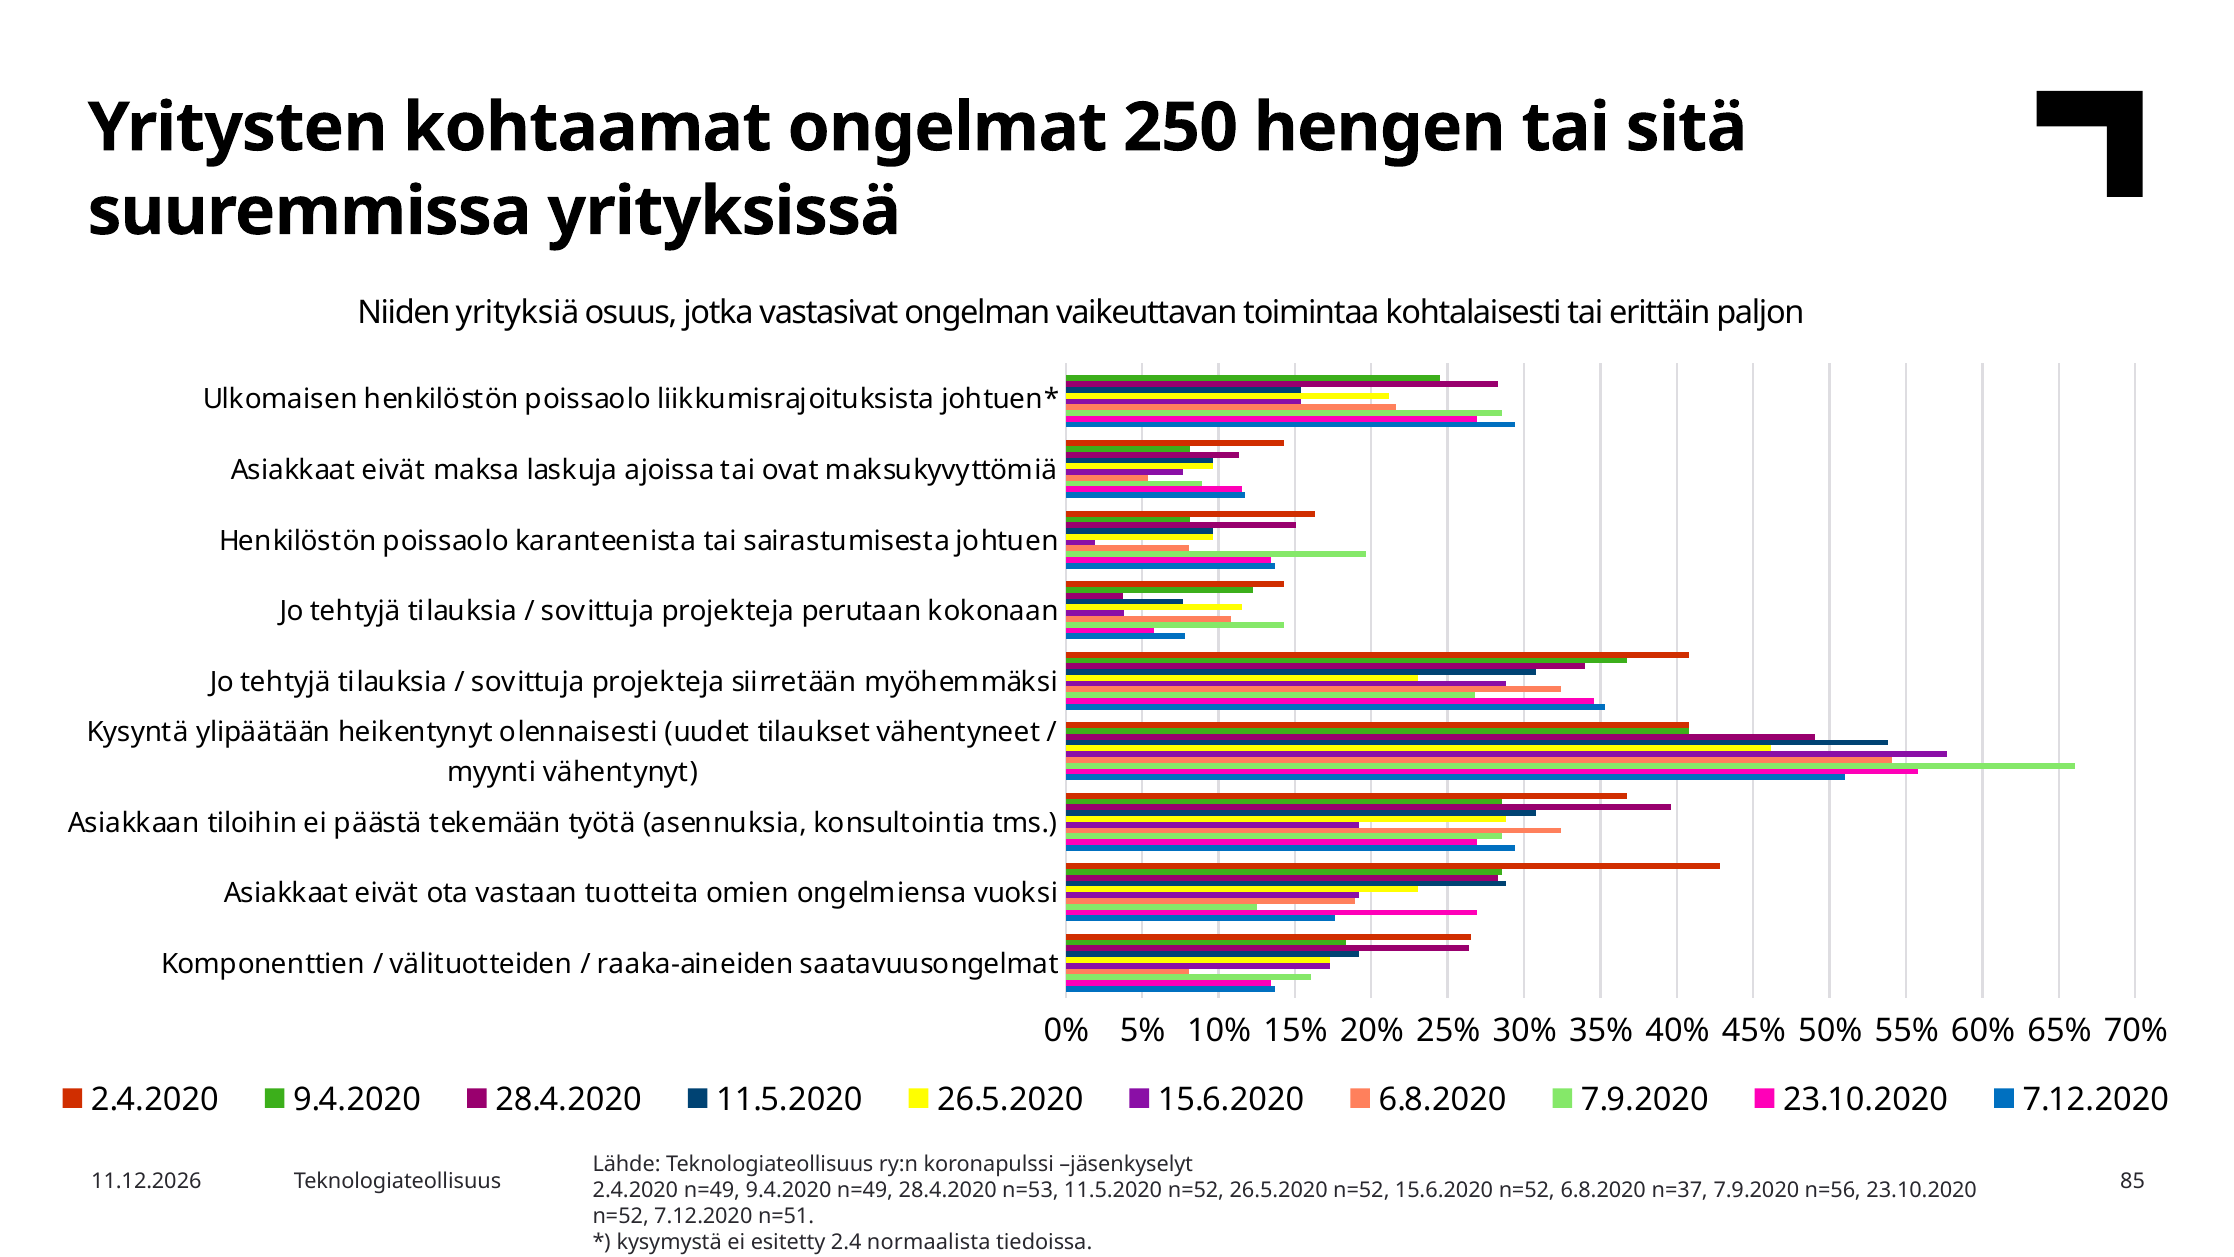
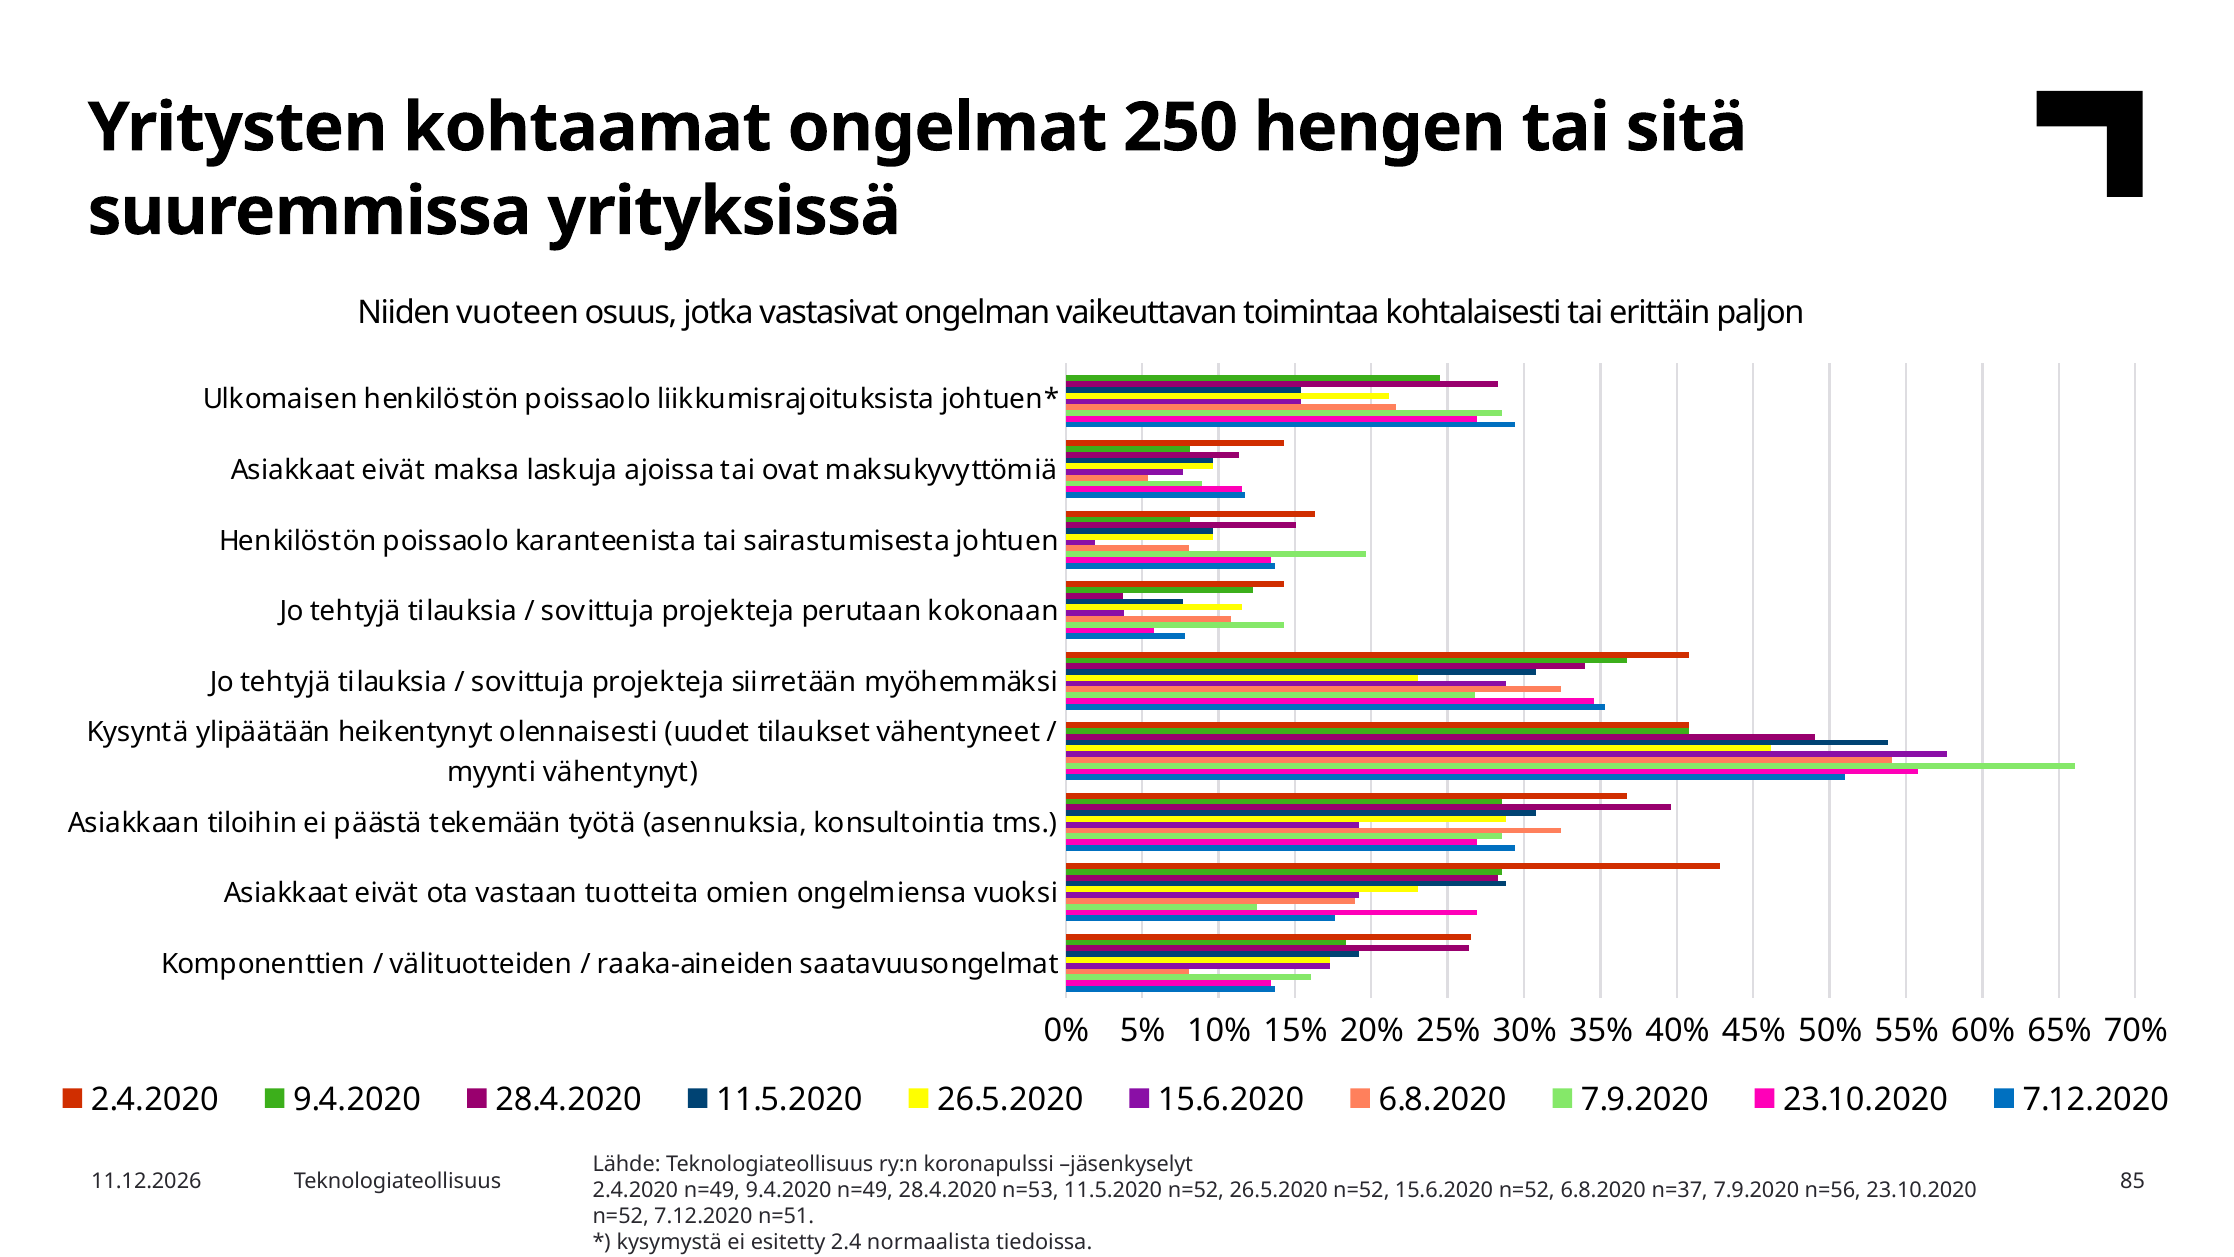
yrityksiä: yrityksiä -> vuoteen (517, 313)
